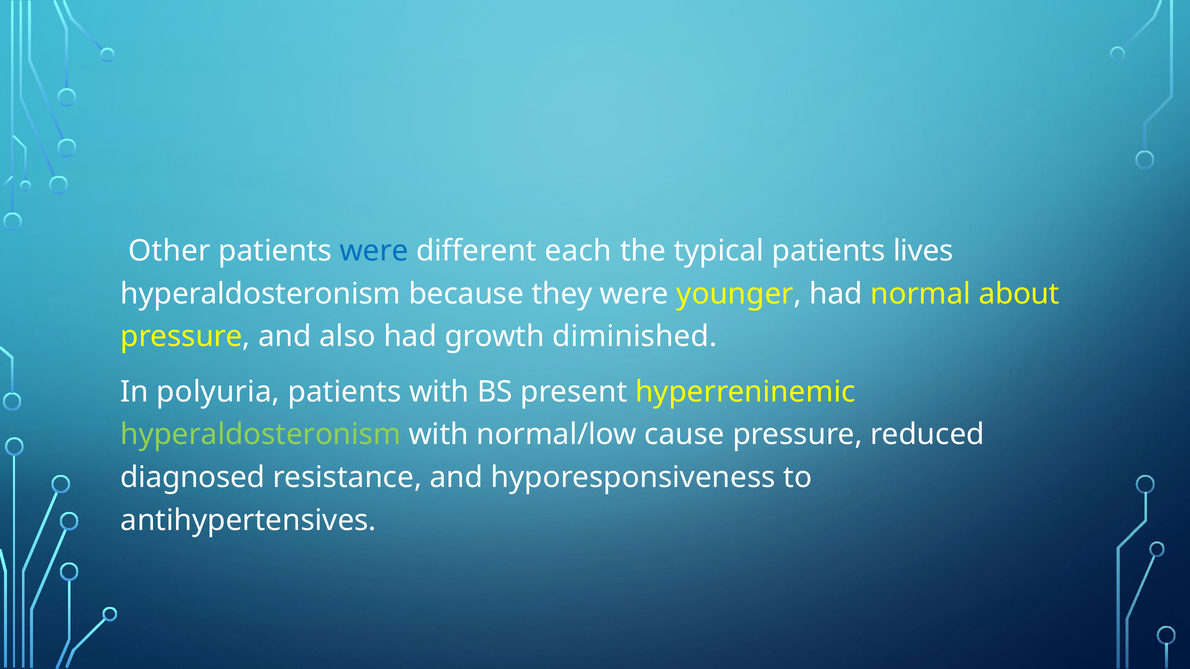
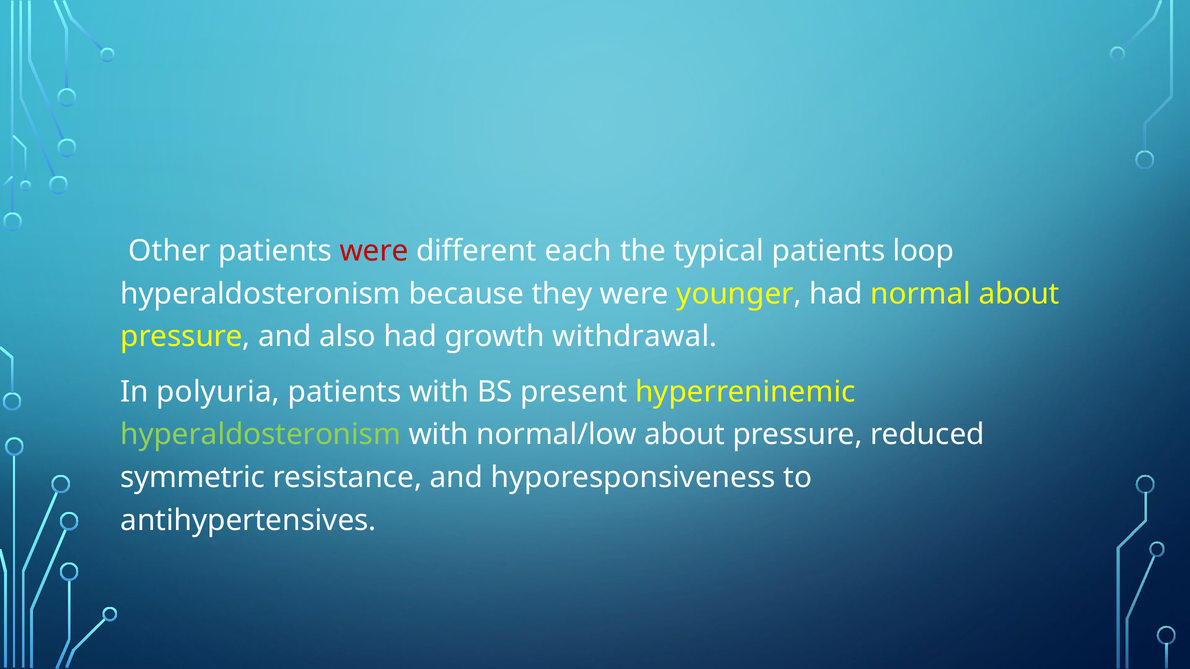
were colour: blue -> red (374, 251)
lives: lives -> loop (923, 251)
diminished: diminished -> withdrawal (635, 337)
normal/low cause: cause -> about (685, 435)
diagnosed: diagnosed -> symmetric (193, 478)
